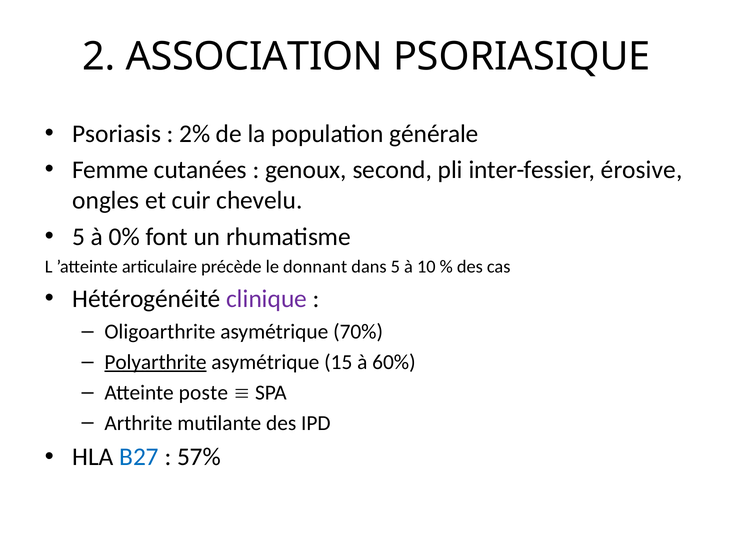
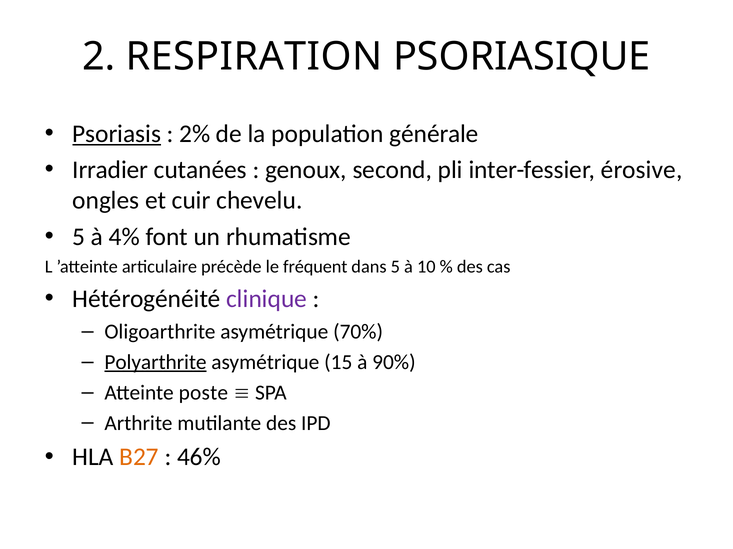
ASSOCIATION: ASSOCIATION -> RESPIRATION (254, 57)
Psoriasis underline: none -> present (117, 134)
Femme: Femme -> Irradier (110, 170)
0%: 0% -> 4% (124, 237)
donnant: donnant -> fréquent (315, 267)
60%: 60% -> 90% (394, 363)
B27 colour: blue -> orange (139, 458)
57%: 57% -> 46% (199, 458)
